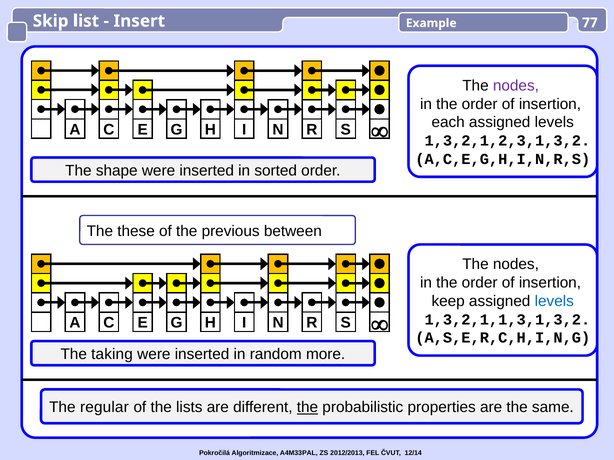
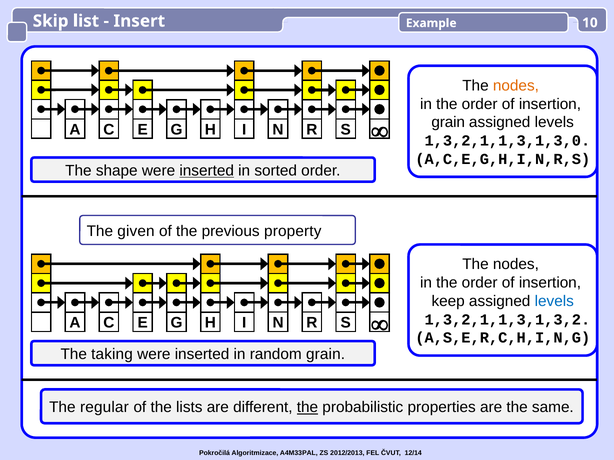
77: 77 -> 10 (590, 23)
nodes colour: purple -> orange (516, 86)
each: each -> grain (448, 123)
1,3,2,1,2,3,1,3,2: 1,3,2,1,2,3,1,3,2 -> 1,3,2,1,1,3,1,3,0 (507, 141)
inserted underline: none -> present (207, 171)
these: these -> given (136, 231)
between: between -> property (293, 231)
random more: more -> grain (326, 355)
